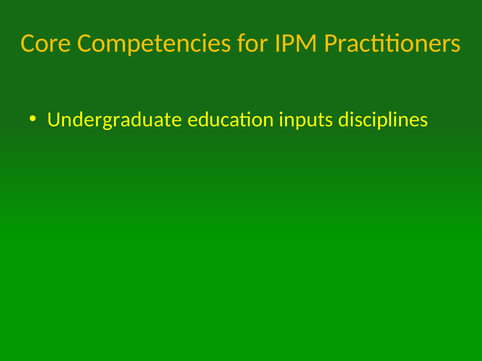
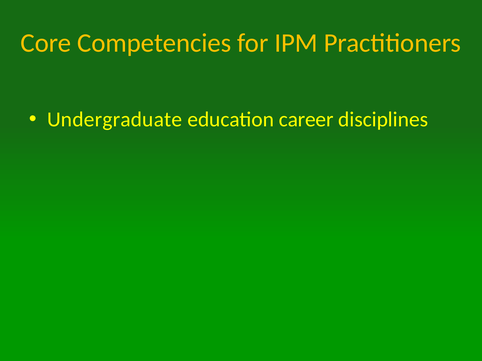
inputs: inputs -> career (306, 120)
